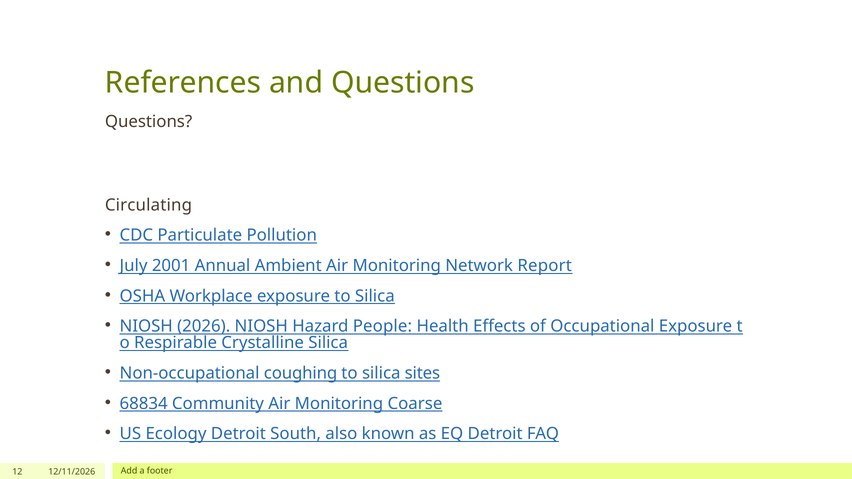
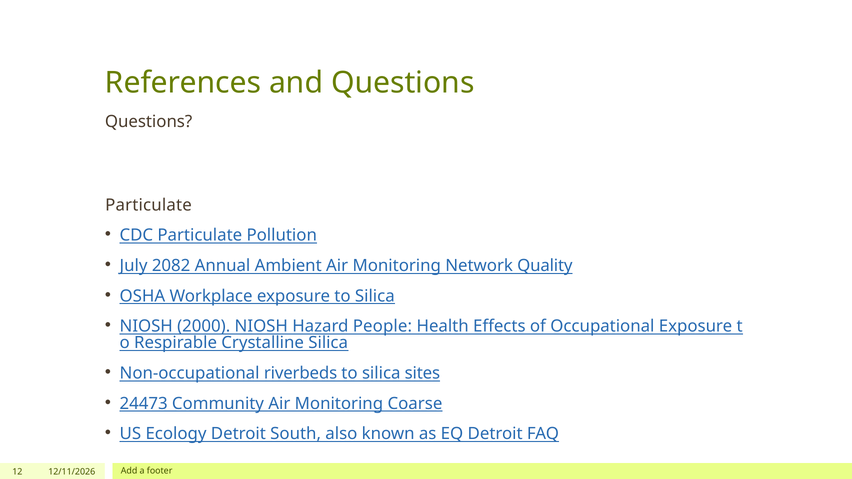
Circulating: Circulating -> Particulate (148, 206)
2001: 2001 -> 2082 (171, 266)
Report: Report -> Quality (545, 266)
2026: 2026 -> 2000 (204, 326)
coughing: coughing -> riverbeds (301, 373)
68834: 68834 -> 24473 (144, 404)
